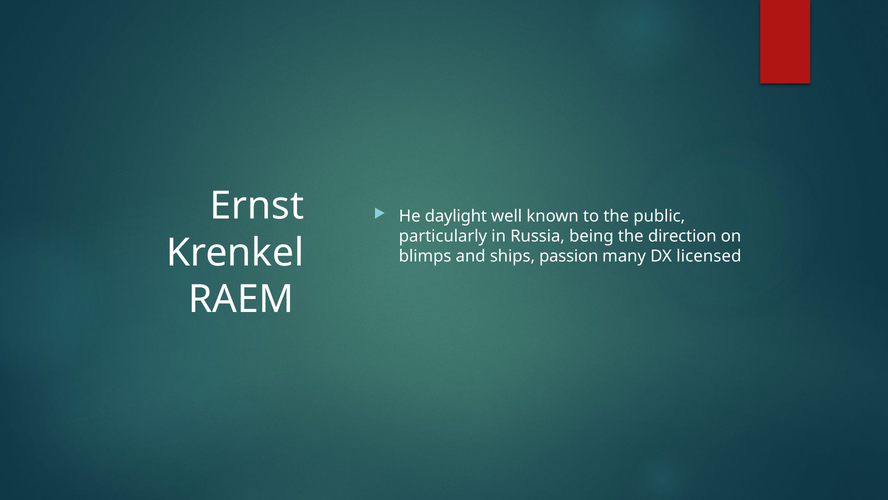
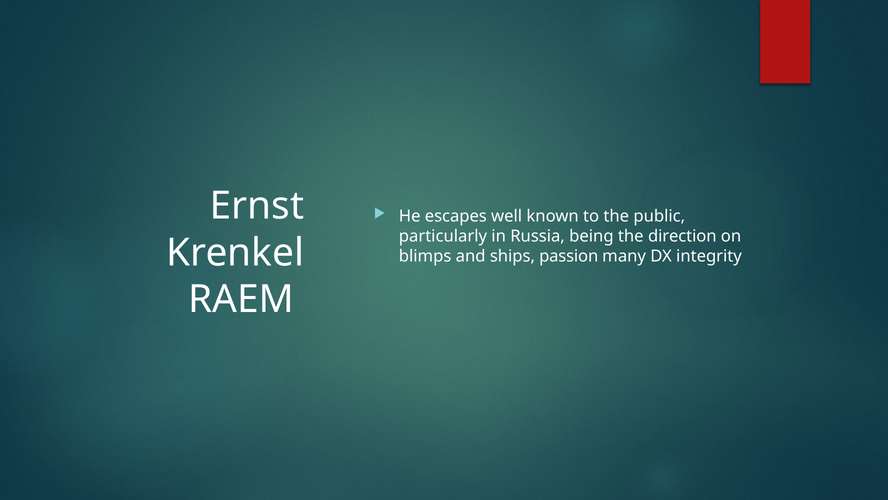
daylight: daylight -> escapes (456, 216)
licensed: licensed -> integrity (709, 256)
